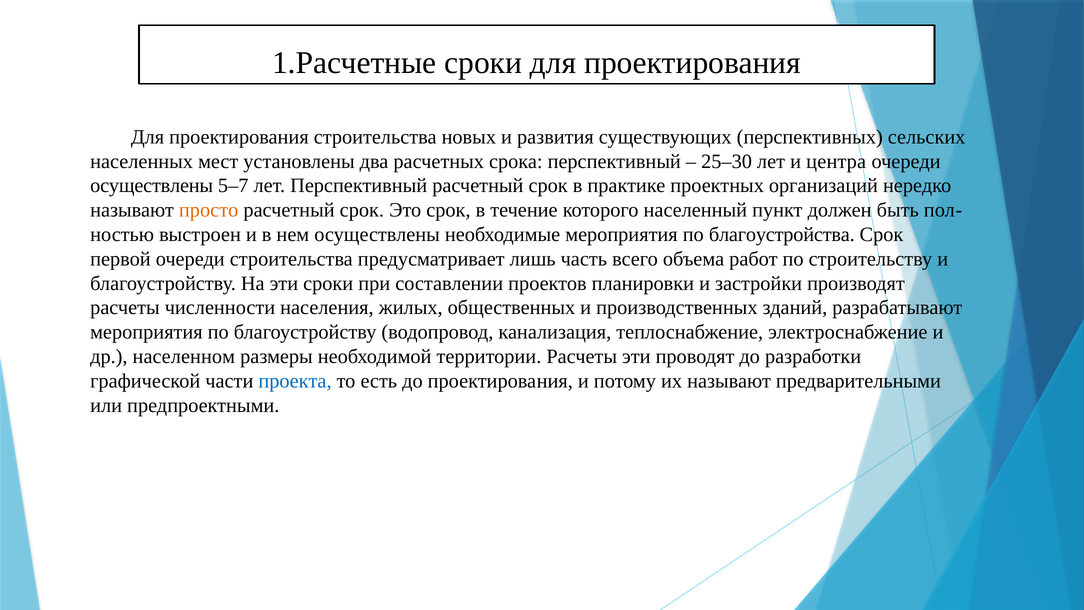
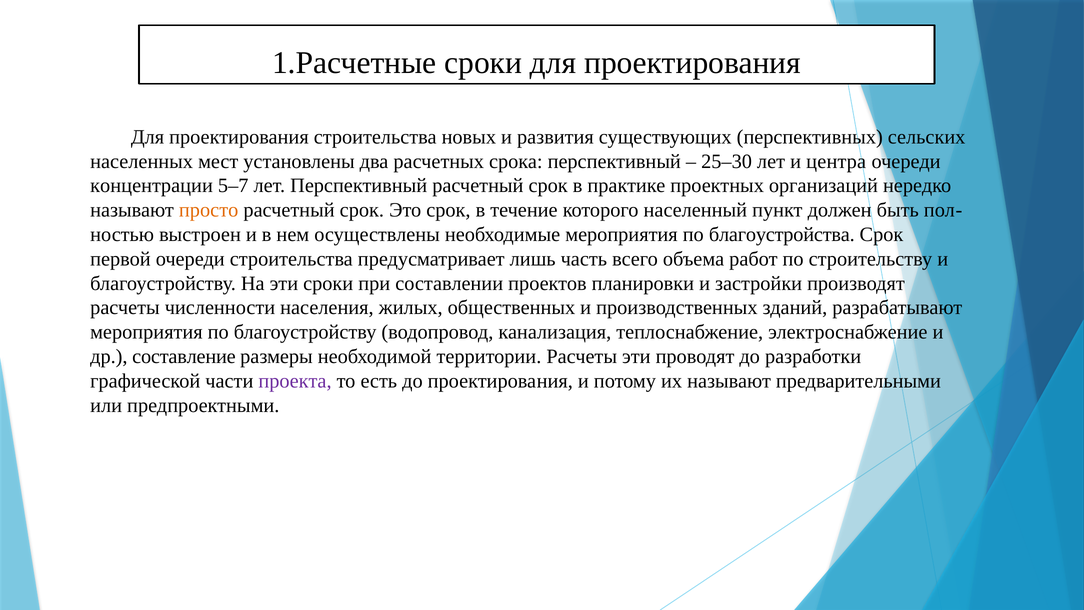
осуществлены: осуществлены -> концентрации (152, 186)
населенном: населенном -> составление (184, 356)
проекта colour: blue -> purple (295, 381)
